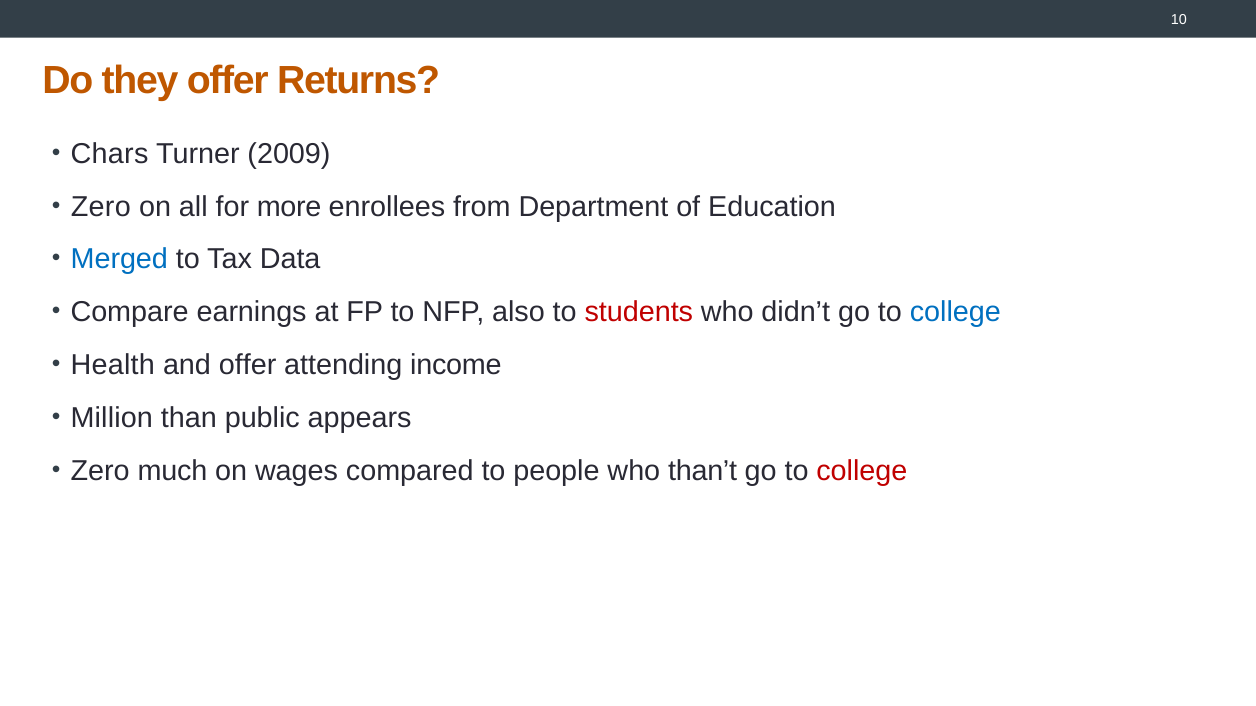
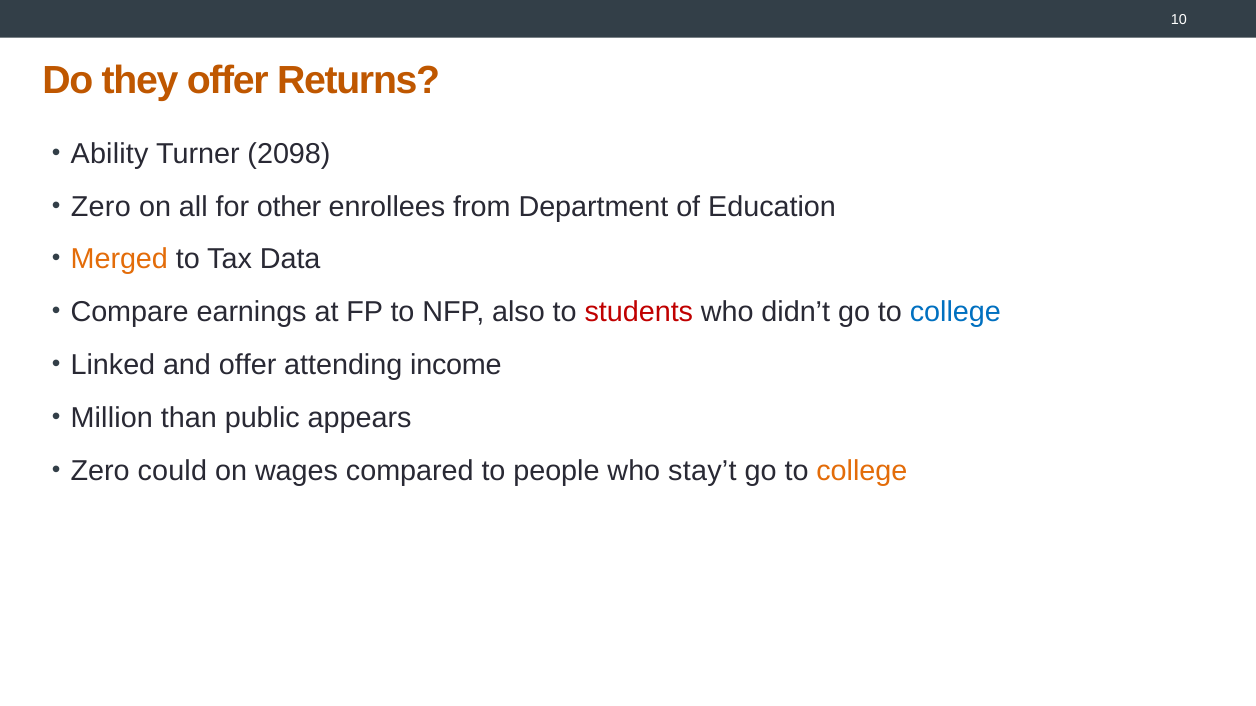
Chars: Chars -> Ability (110, 154)
2009: 2009 -> 2098 (289, 154)
more: more -> other (289, 207)
Merged colour: blue -> orange (119, 260)
Health: Health -> Linked (113, 365)
much: much -> could (172, 471)
than’t: than’t -> stay’t (702, 471)
college colour: red -> orange (862, 471)
